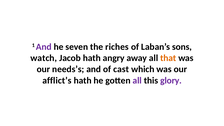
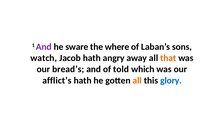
seven: seven -> sware (77, 47)
riches: riches -> where (117, 47)
needs’s: needs’s -> bread’s (68, 69)
cast: cast -> told (121, 69)
all colour: purple -> orange (137, 80)
glory colour: purple -> blue (171, 80)
